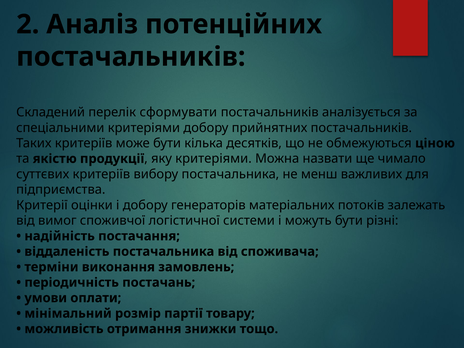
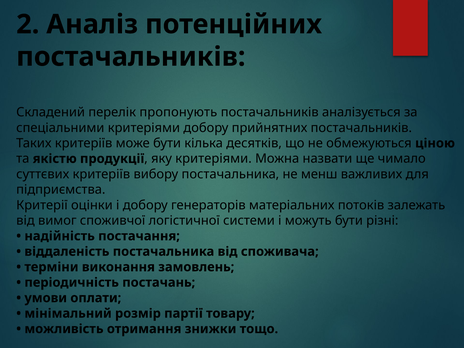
сформувати: сформувати -> пропонують (178, 112)
